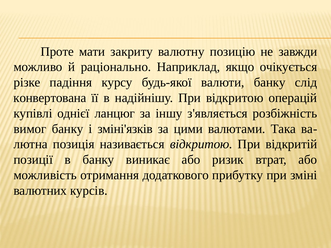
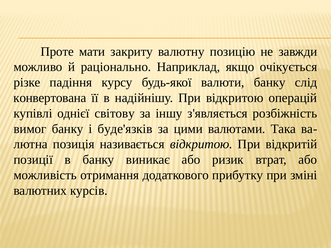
ланцюг: ланцюг -> світову (115, 113)
зміні'язків: зміні'язків -> буде'язків (125, 129)
